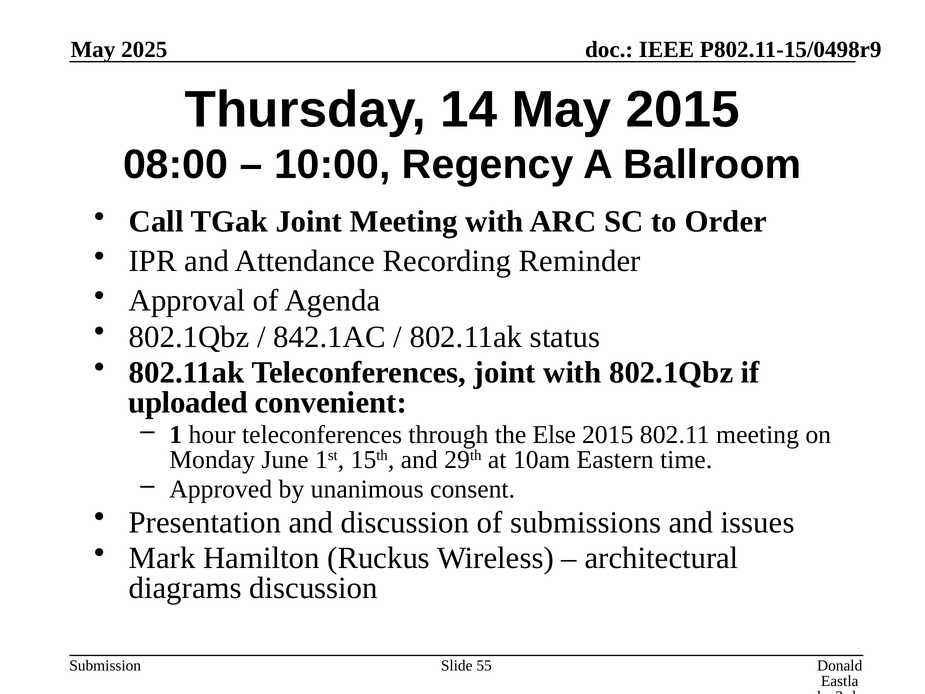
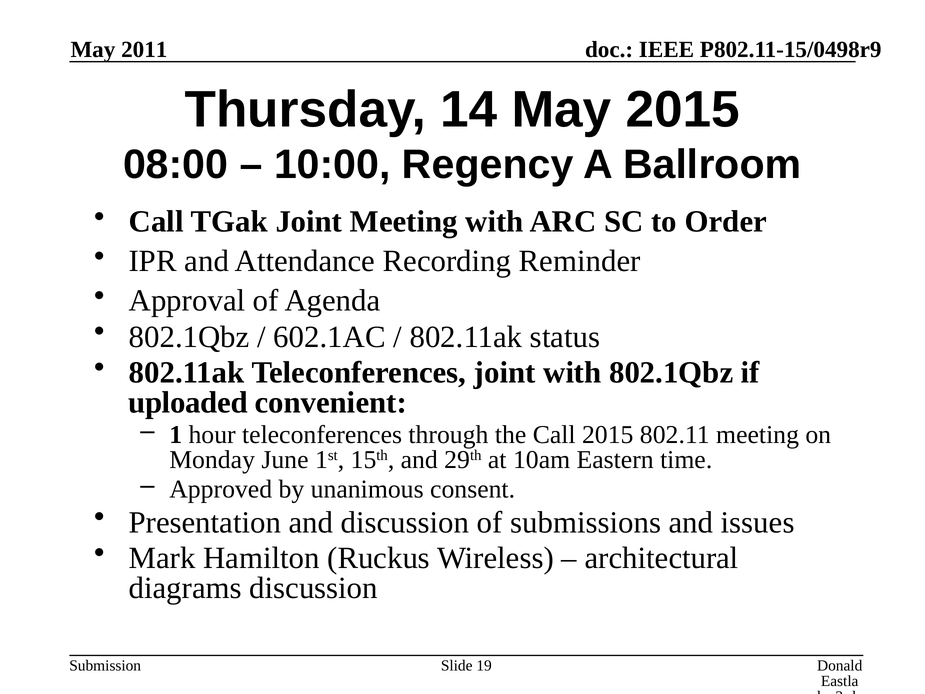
2025: 2025 -> 2011 (144, 49)
842.1AC: 842.1AC -> 602.1AC (330, 337)
the Else: Else -> Call (554, 435)
55: 55 -> 19 (484, 665)
